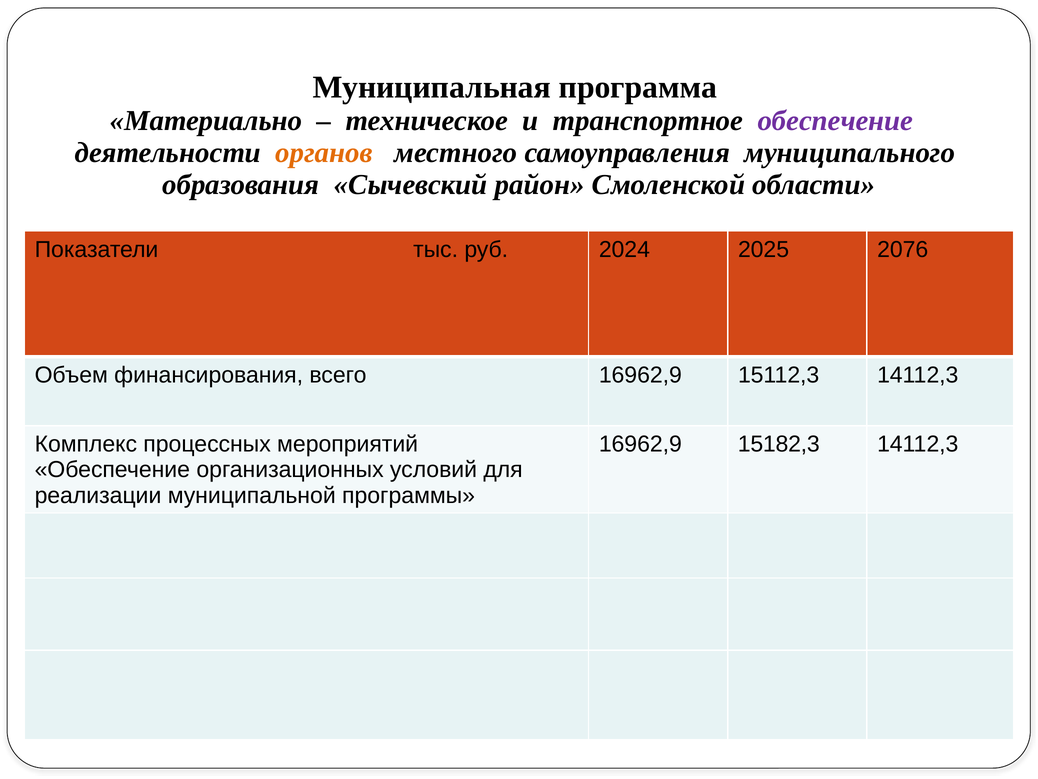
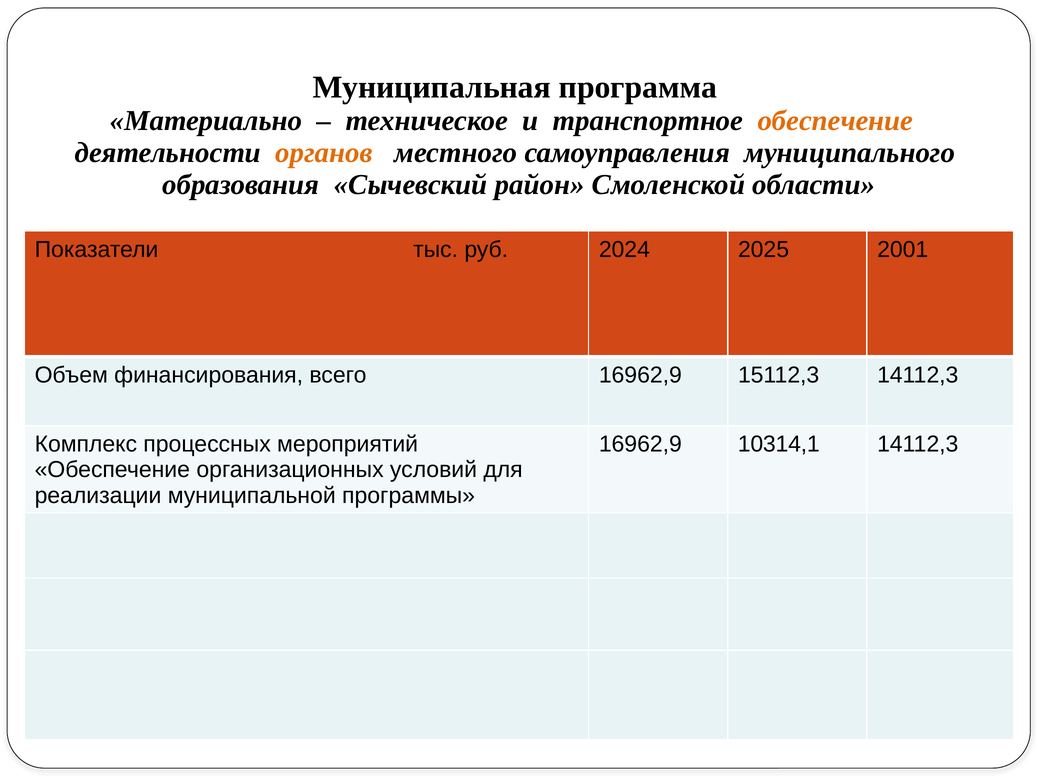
обеспечение colour: purple -> orange (835, 121)
2076: 2076 -> 2001 (903, 249)
15182,3: 15182,3 -> 10314,1 (779, 444)
